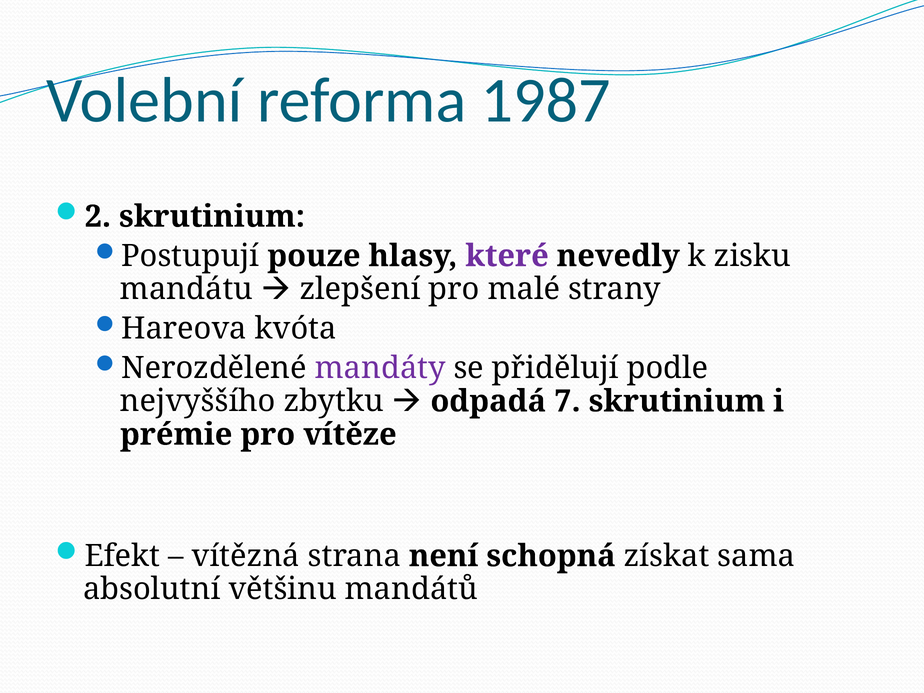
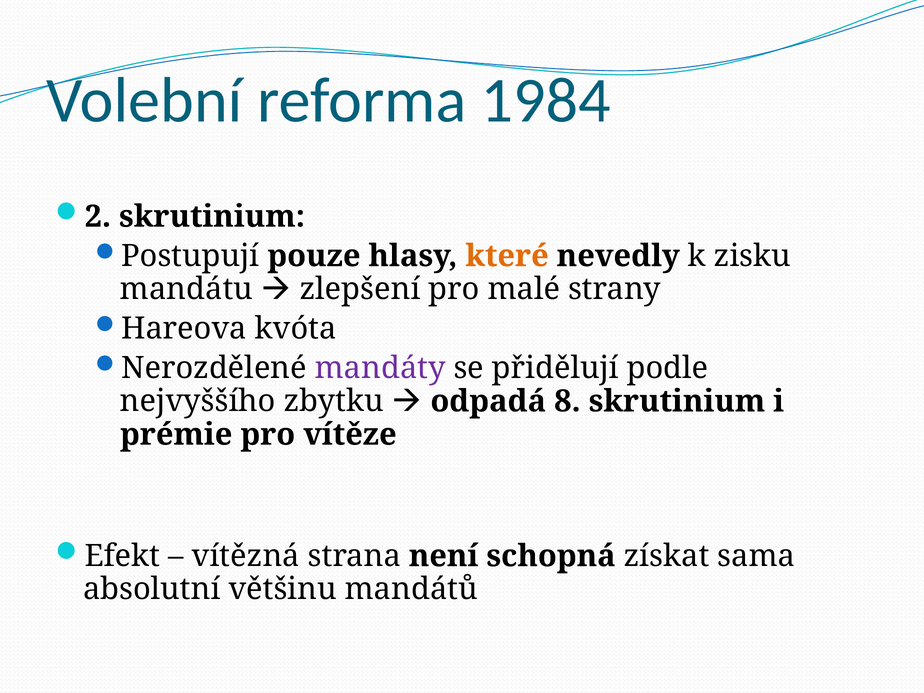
1987: 1987 -> 1984 (546, 101)
které colour: purple -> orange (507, 256)
7: 7 -> 8 (567, 401)
